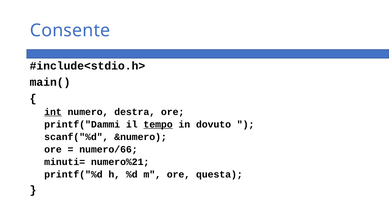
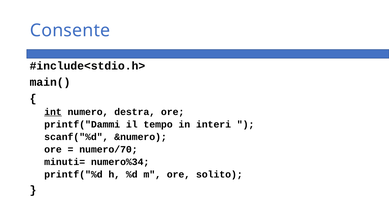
tempo underline: present -> none (158, 124)
dovuto: dovuto -> interi (214, 124)
numero/66: numero/66 -> numero/70 (108, 149)
numero%21: numero%21 -> numero%34 (120, 162)
questa: questa -> solito (219, 174)
